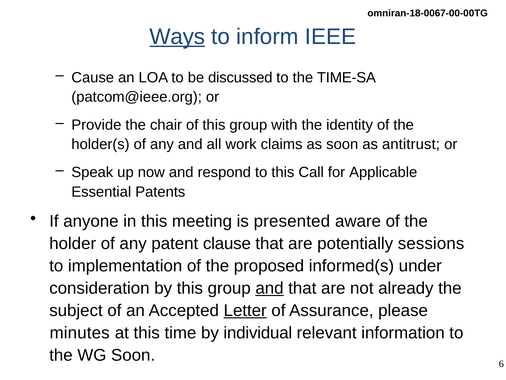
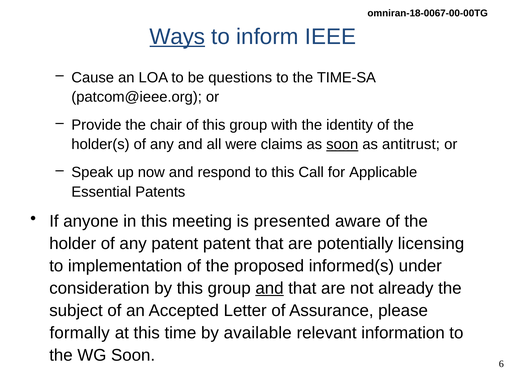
discussed: discussed -> questions (240, 77)
work: work -> were (241, 144)
soon underline: none -> present (342, 144)
patent clause: clause -> patent (227, 243)
sessions: sessions -> licensing (431, 243)
Letter underline: present -> none (245, 310)
minutes: minutes -> formally (80, 332)
individual: individual -> available (258, 332)
